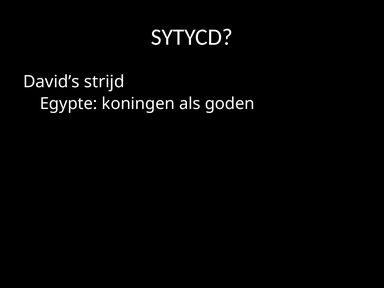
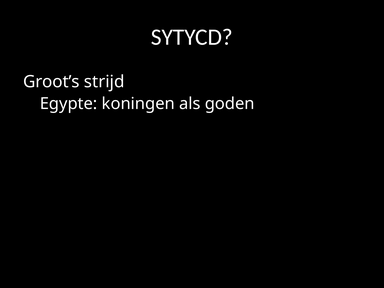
David’s: David’s -> Groot’s (51, 82)
